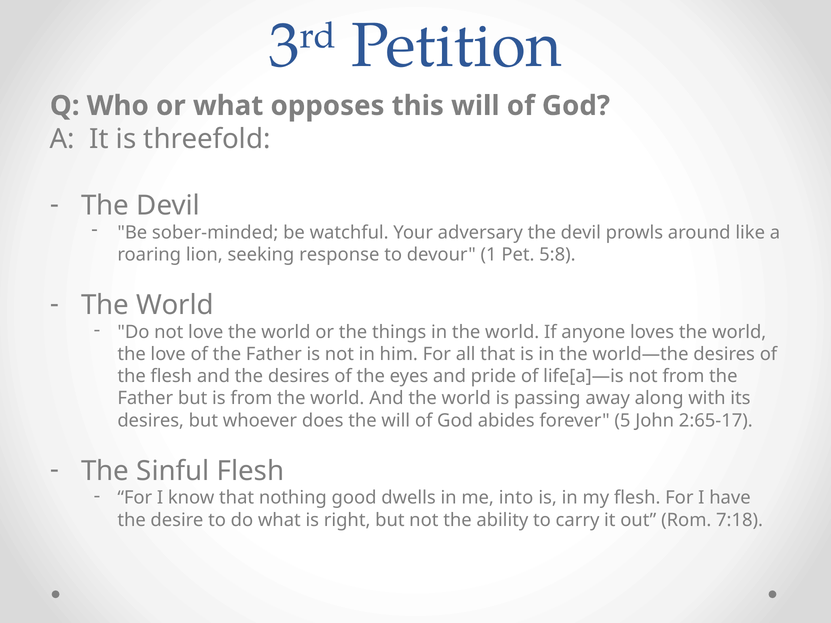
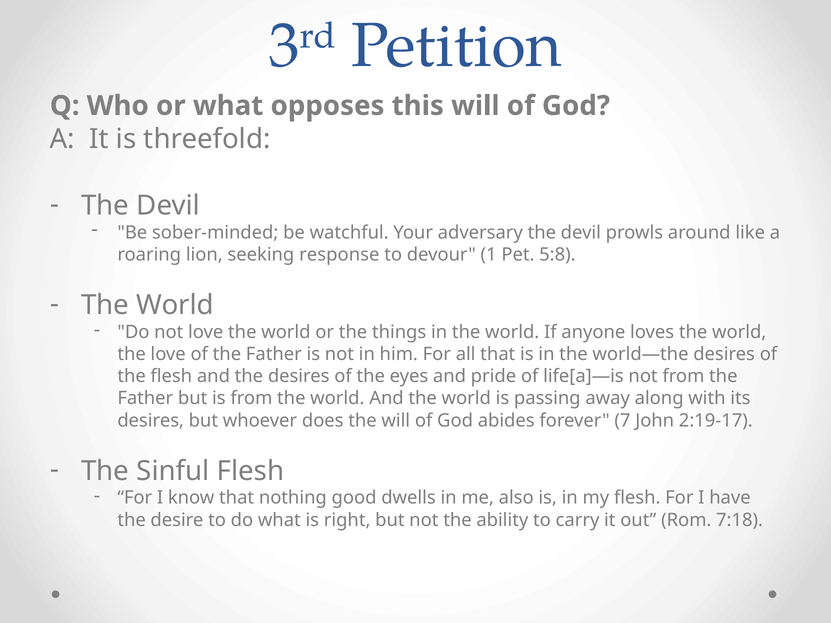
5: 5 -> 7 (622, 421)
2:65-17: 2:65-17 -> 2:19-17 (716, 421)
into: into -> also (516, 498)
